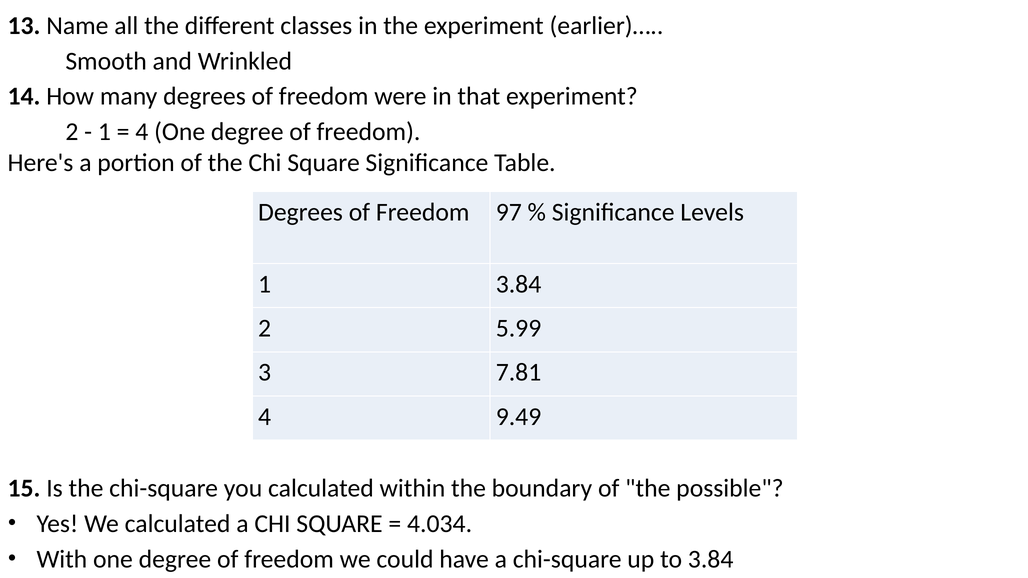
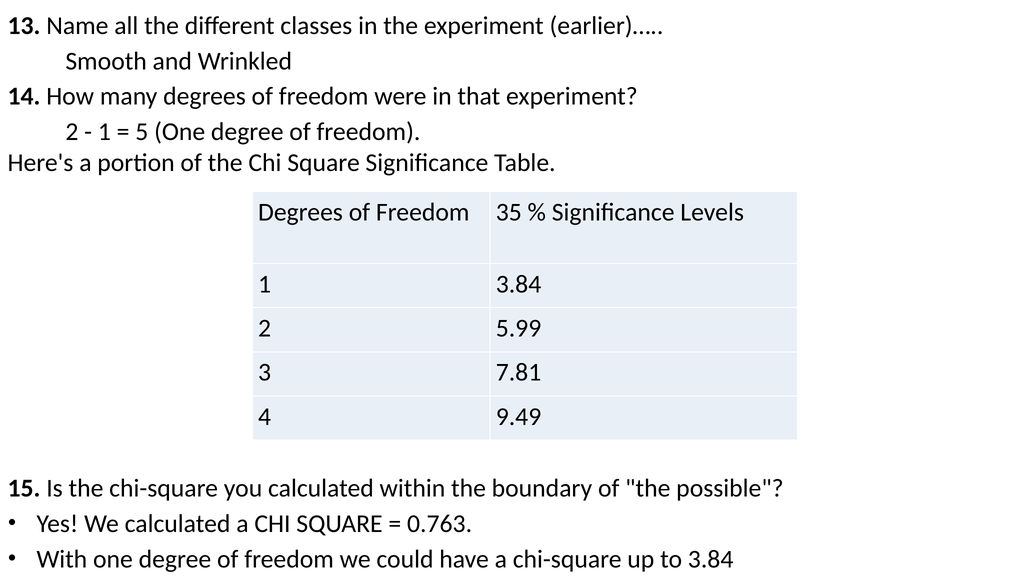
4: 4 -> 5 (142, 132)
97: 97 -> 35 (509, 212)
4.034: 4.034 -> 0.763 (440, 524)
